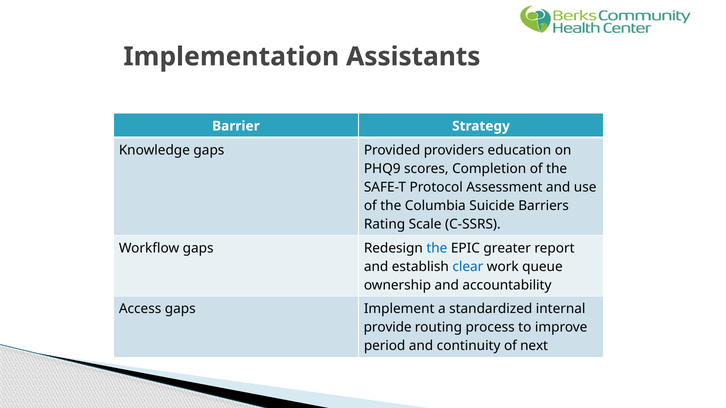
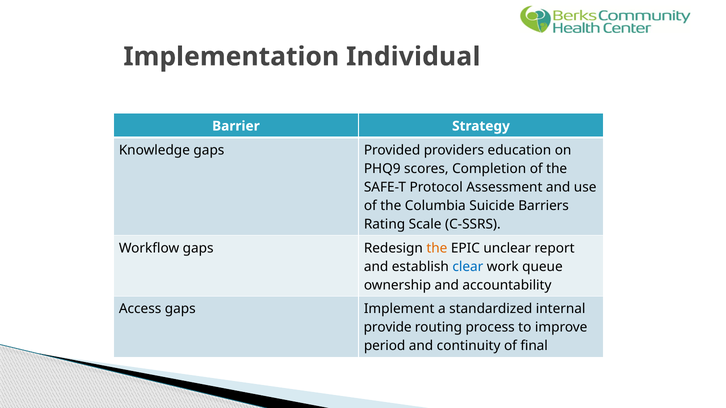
Assistants: Assistants -> Individual (413, 57)
the colour: blue -> orange (437, 248)
greater: greater -> unclear (507, 248)
next: next -> final (534, 346)
